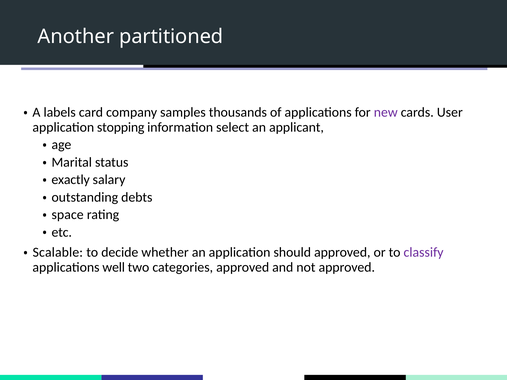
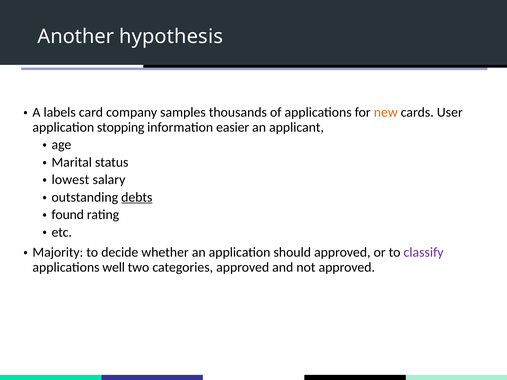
partitioned: partitioned -> hypothesis (171, 37)
new colour: purple -> orange (386, 112)
select: select -> easier (233, 127)
exactly: exactly -> lowest (70, 180)
debts underline: none -> present (137, 197)
space: space -> found (68, 215)
Scalable: Scalable -> Majority (58, 252)
